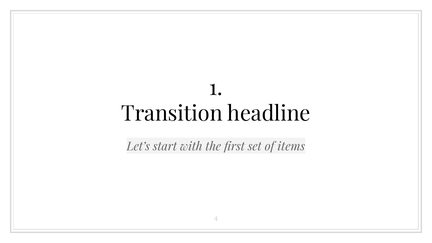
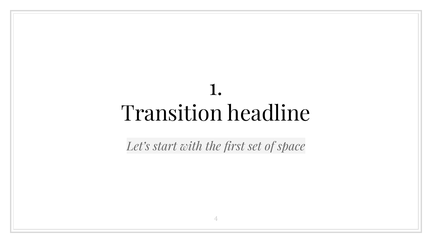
items: items -> space (291, 147)
